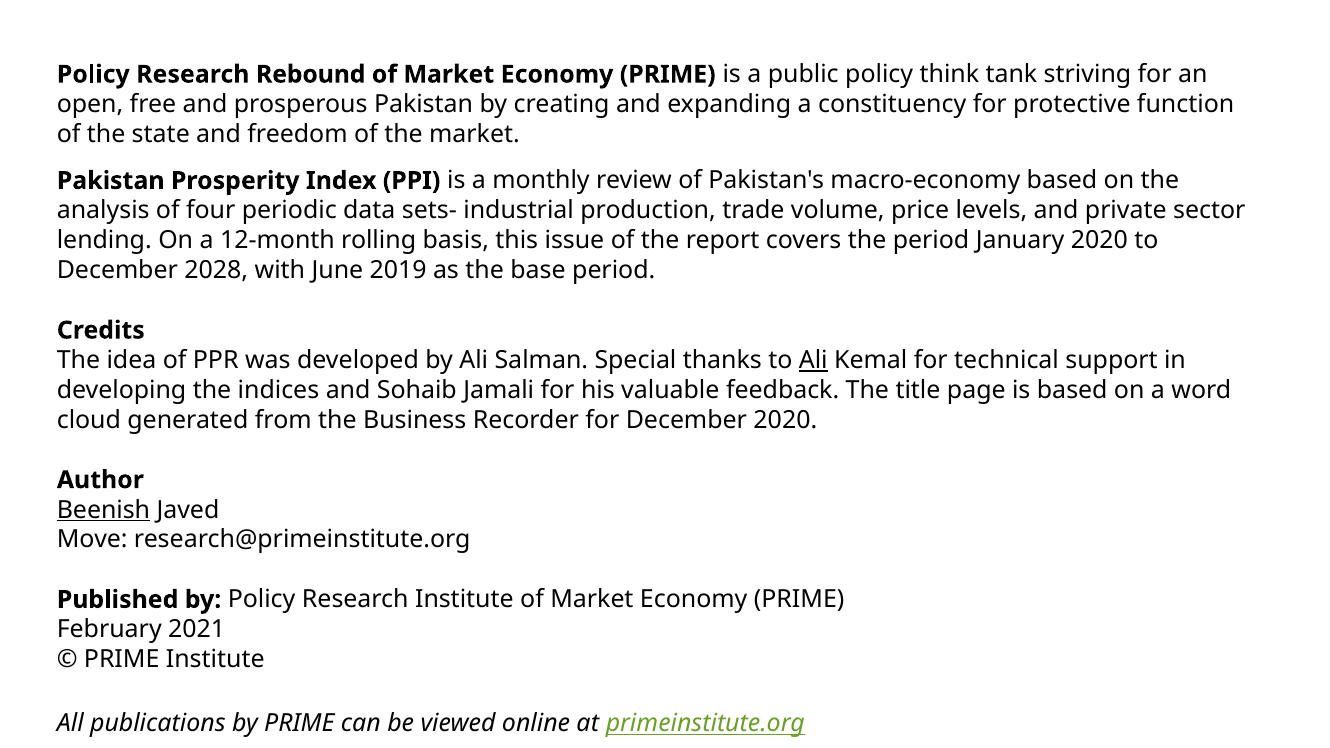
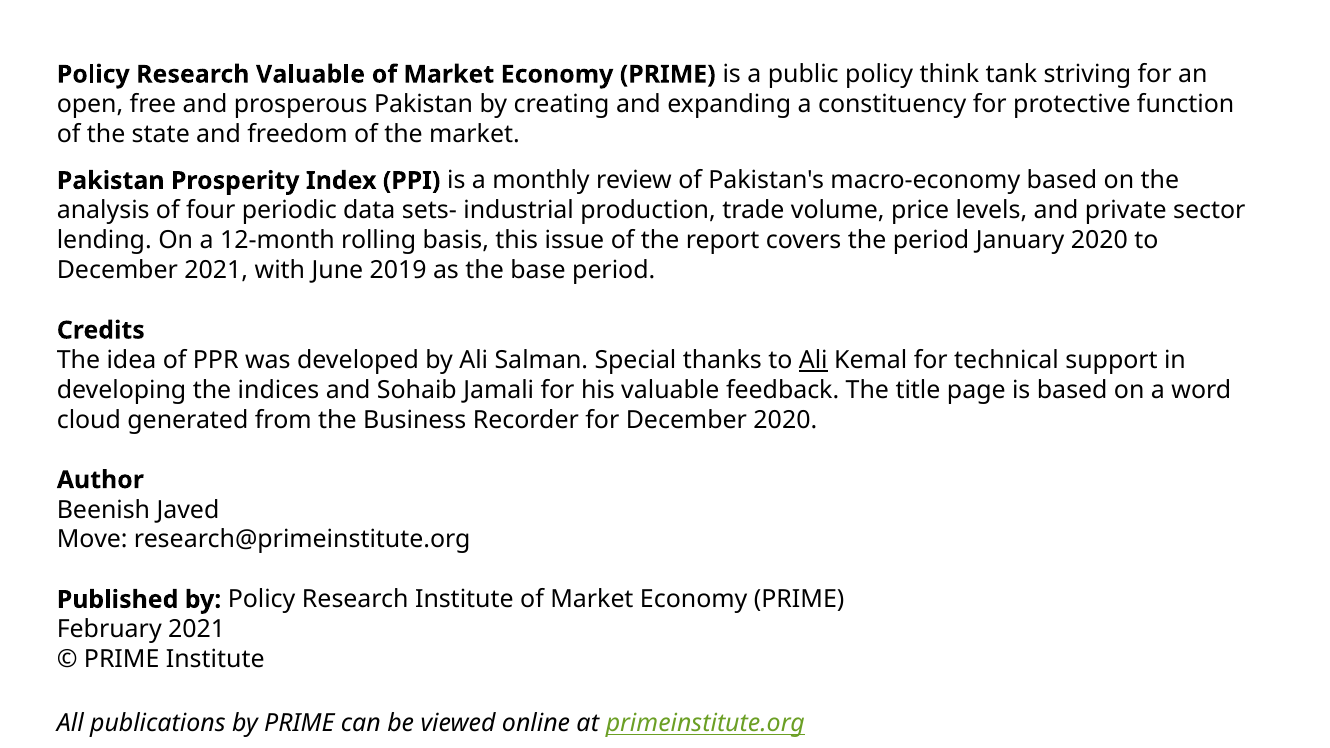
Research Rebound: Rebound -> Valuable (311, 74)
December 2028: 2028 -> 2021 (216, 271)
Beenish underline: present -> none (103, 510)
